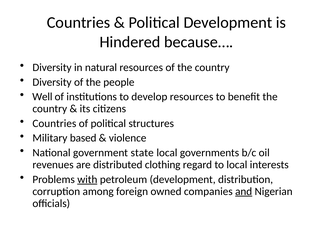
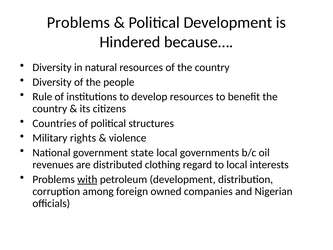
Countries: Countries -> Problems (78, 23)
Well: Well -> Rule (42, 97)
based: based -> rights (83, 138)
and underline: present -> none (244, 191)
